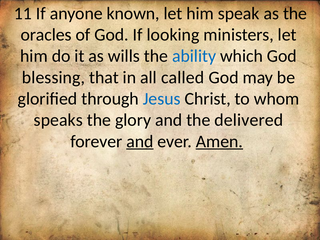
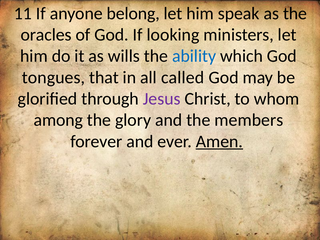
known: known -> belong (133, 13)
blessing: blessing -> tongues (53, 77)
Jesus colour: blue -> purple (162, 99)
speaks: speaks -> among (58, 120)
delivered: delivered -> members (249, 120)
and underline: present -> none (140, 141)
